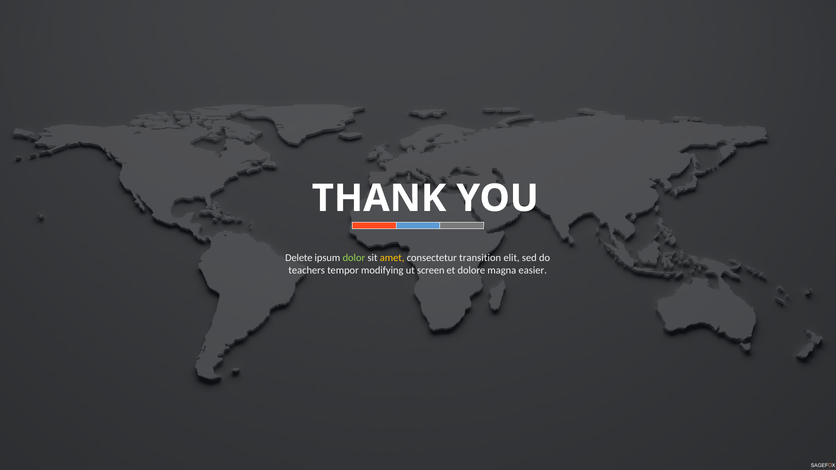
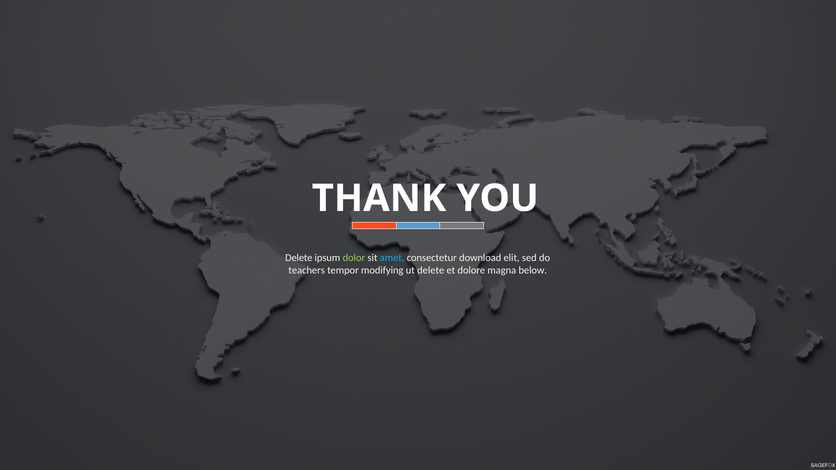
amet colour: yellow -> light blue (392, 258)
transition: transition -> download (480, 258)
ut screen: screen -> delete (431, 271)
easier: easier -> below (533, 271)
